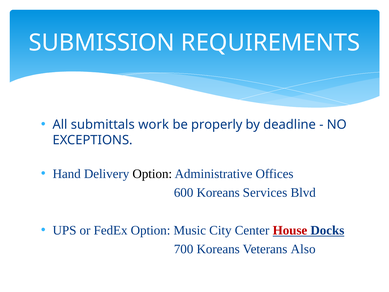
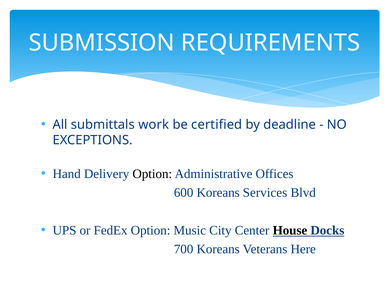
properly: properly -> certified (217, 124)
House colour: red -> black (290, 230)
Also: Also -> Here (303, 249)
